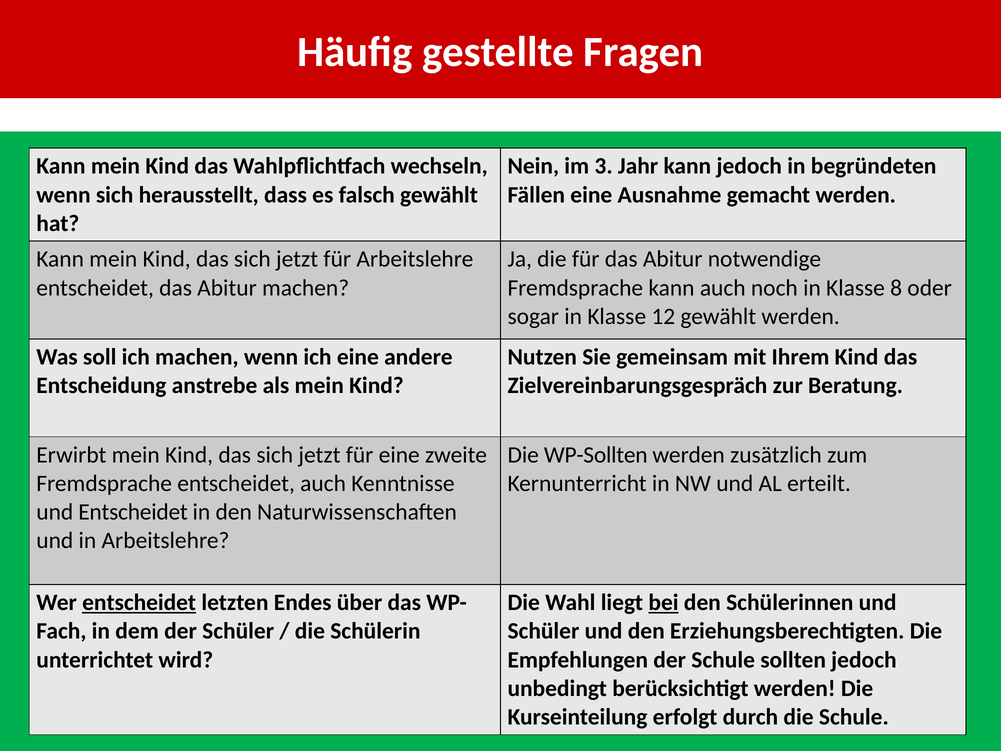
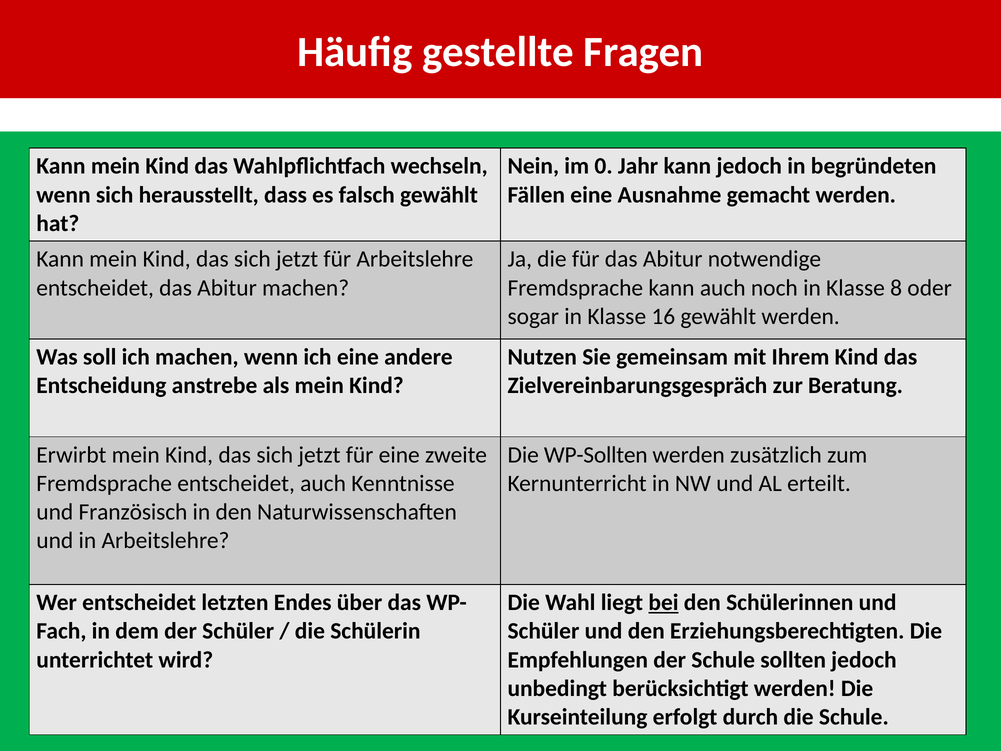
3: 3 -> 0 (604, 166)
12: 12 -> 16 (663, 316)
und Entscheidet: Entscheidet -> Französisch (133, 512)
entscheidet underline: present -> none (139, 602)
